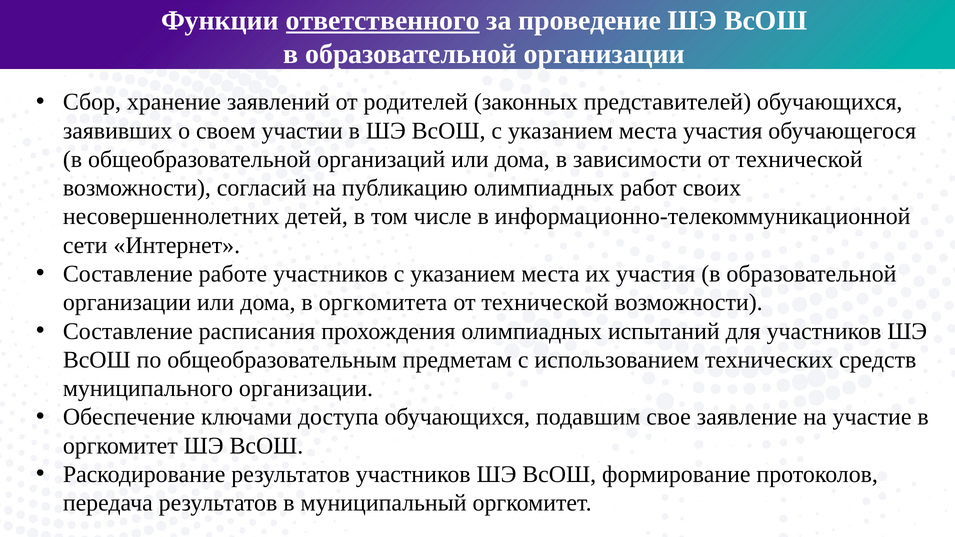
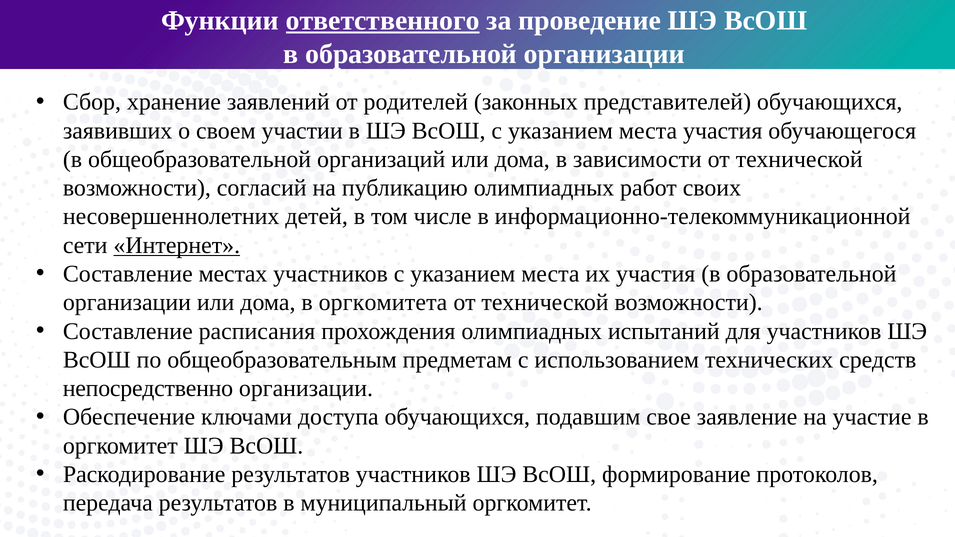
Интернет underline: none -> present (177, 245)
работе: работе -> местах (233, 274)
муниципального: муниципального -> непосредственно (148, 389)
